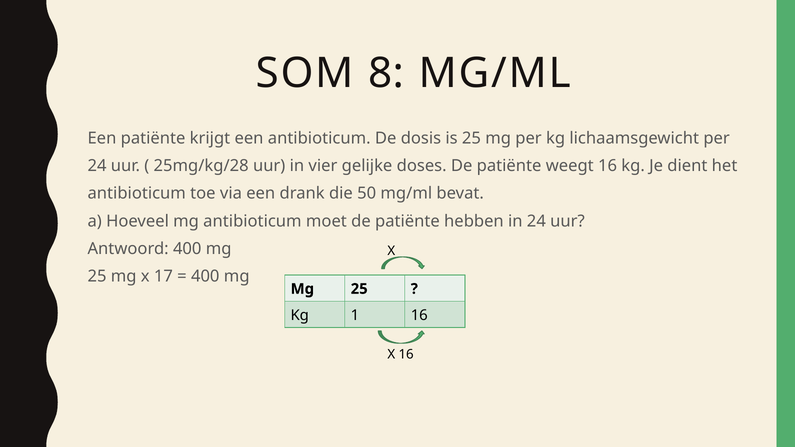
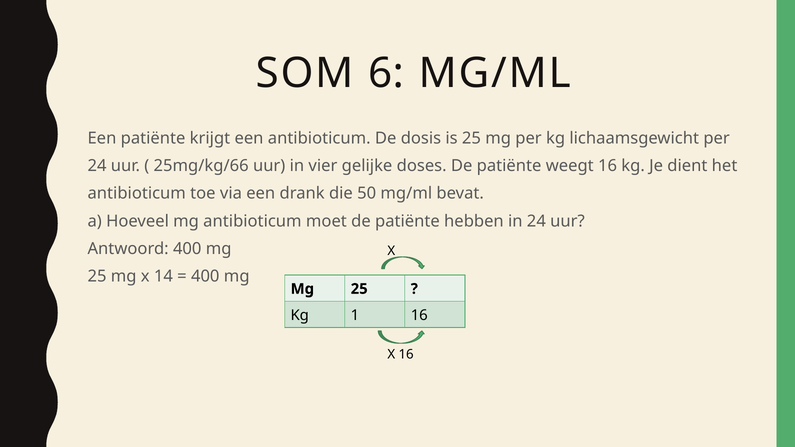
8: 8 -> 6 (386, 73)
25mg/kg/28: 25mg/kg/28 -> 25mg/kg/66 (201, 166)
17: 17 -> 14 (163, 277)
